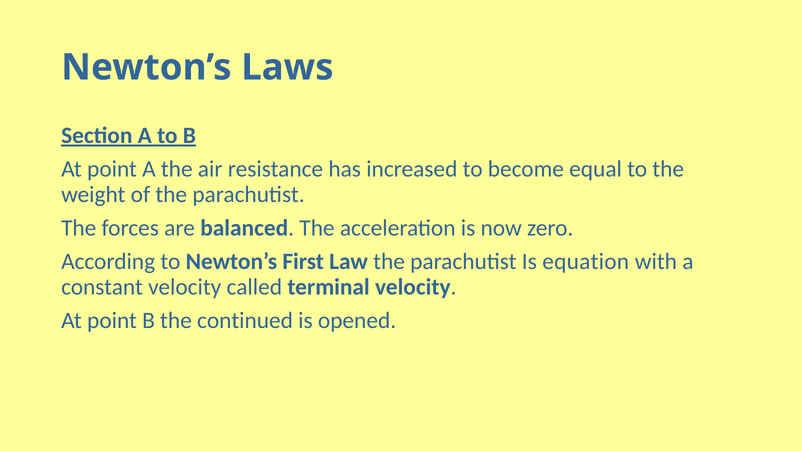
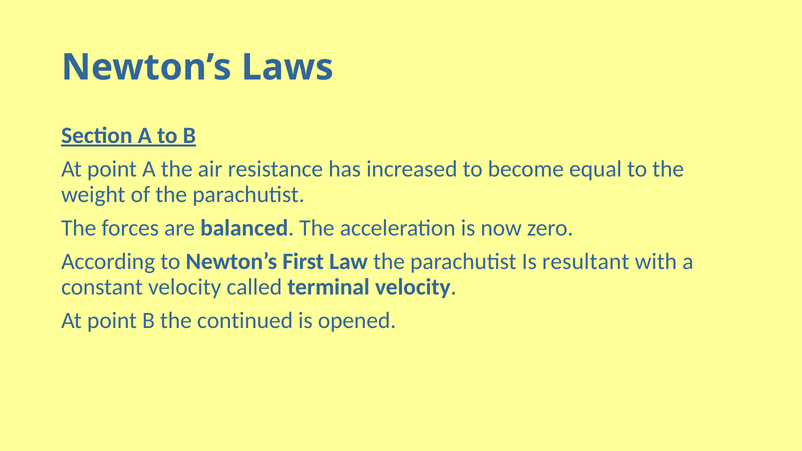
equation: equation -> resultant (586, 262)
